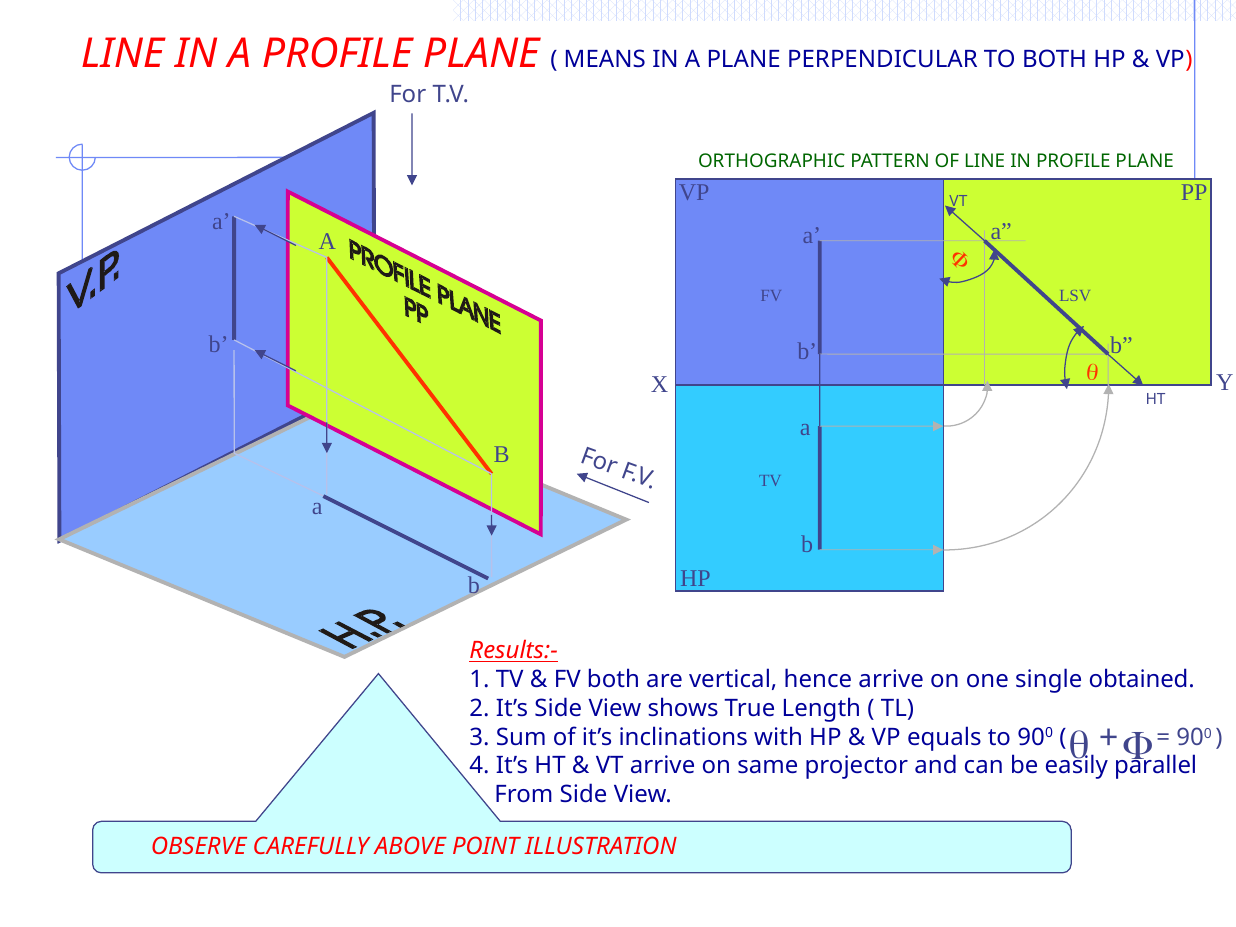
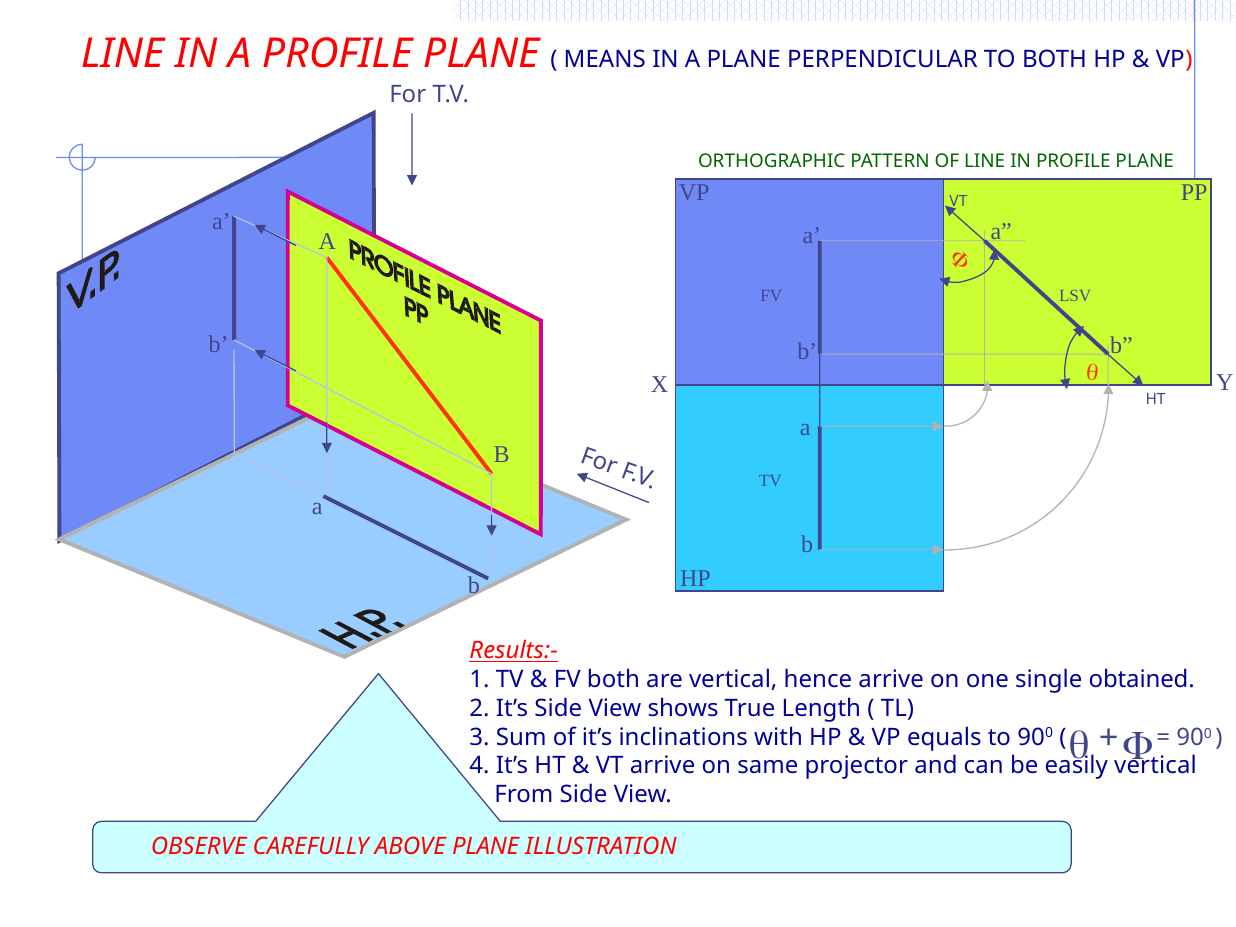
parallel: parallel -> vertical (1156, 766)
ABOVE POINT: POINT -> PLANE (486, 846)
